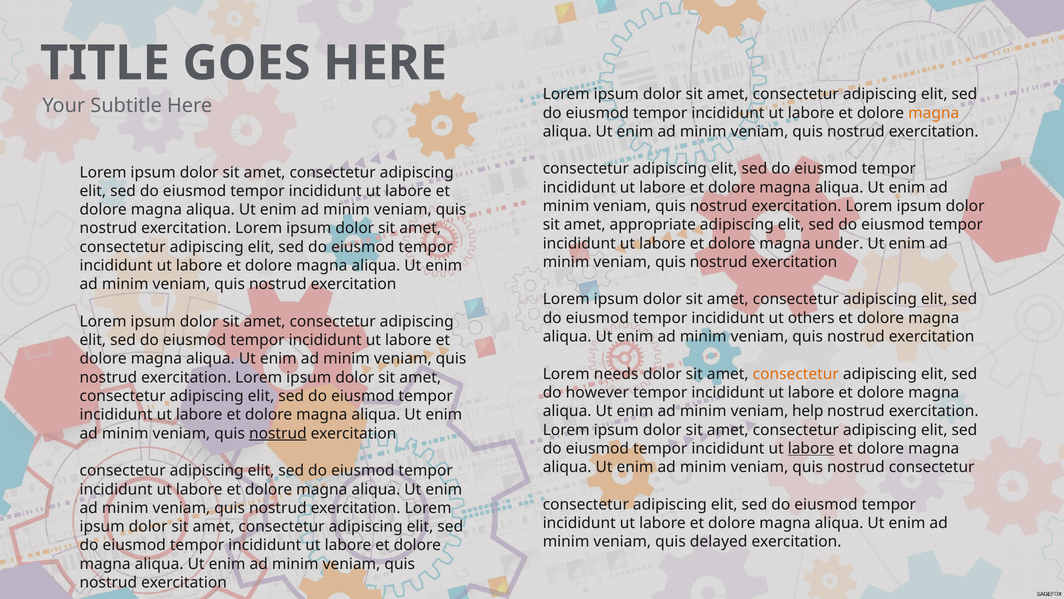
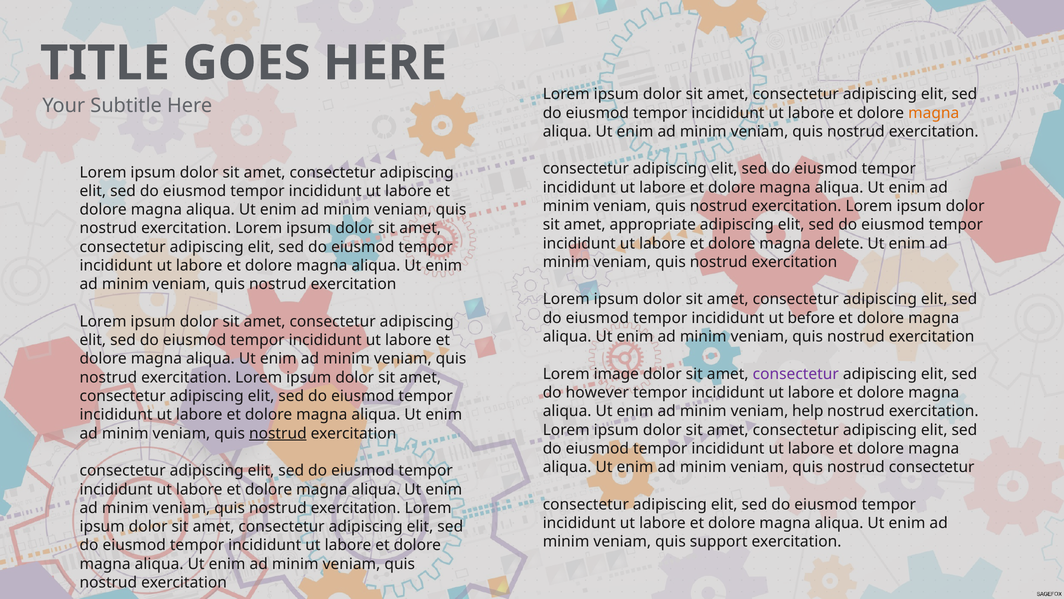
under: under -> delete (839, 243)
others: others -> before (811, 318)
needs: needs -> image (616, 374)
consectetur colour: orange -> purple (796, 374)
labore underline: present -> none (811, 448)
delayed: delayed -> support (719, 541)
